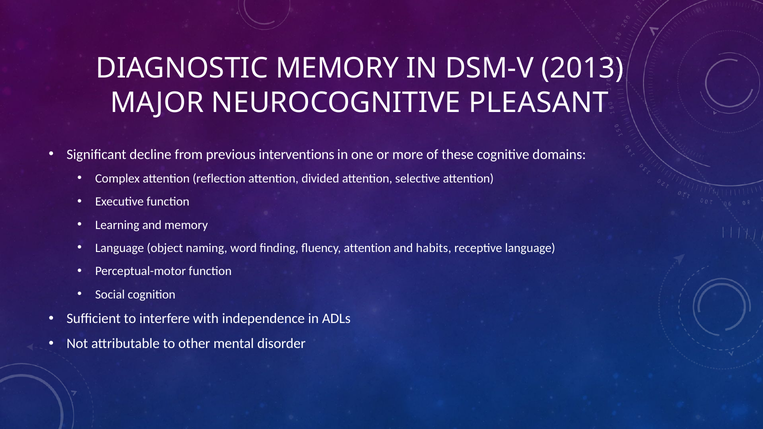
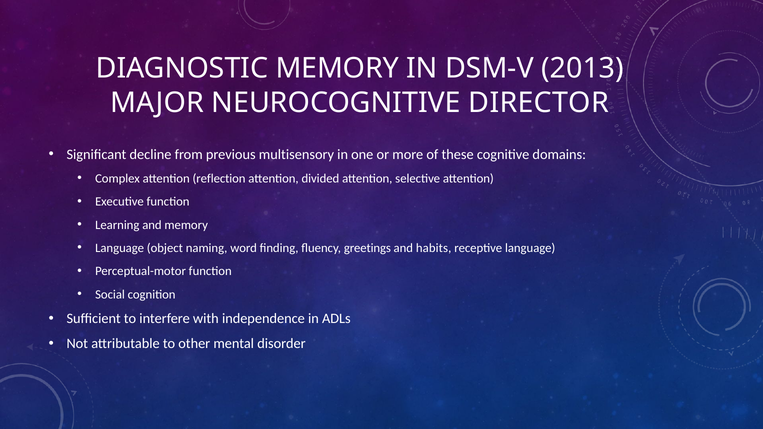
PLEASANT: PLEASANT -> DIRECTOR (539, 103)
interventions: interventions -> multisensory (296, 155)
fluency attention: attention -> greetings (367, 248)
